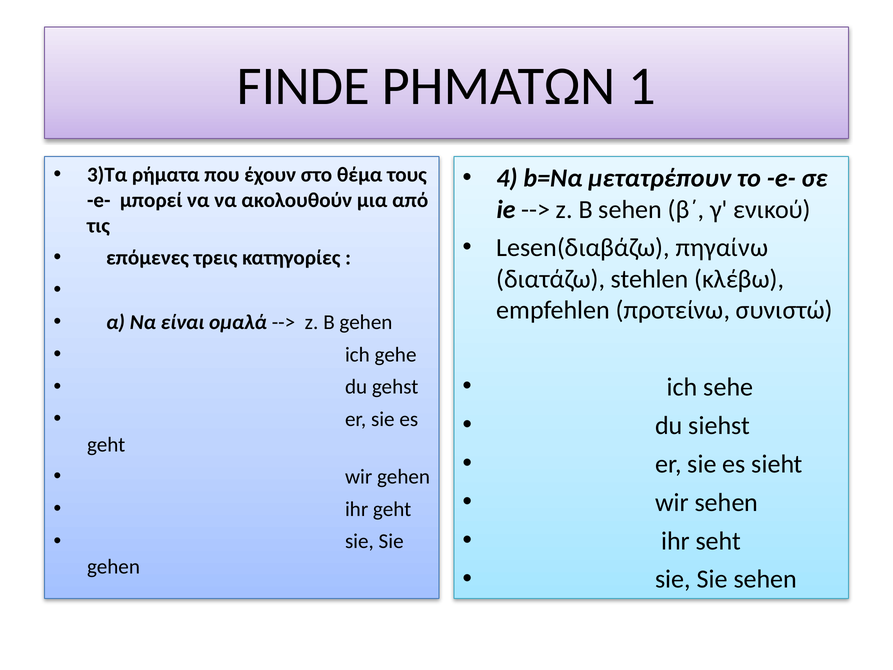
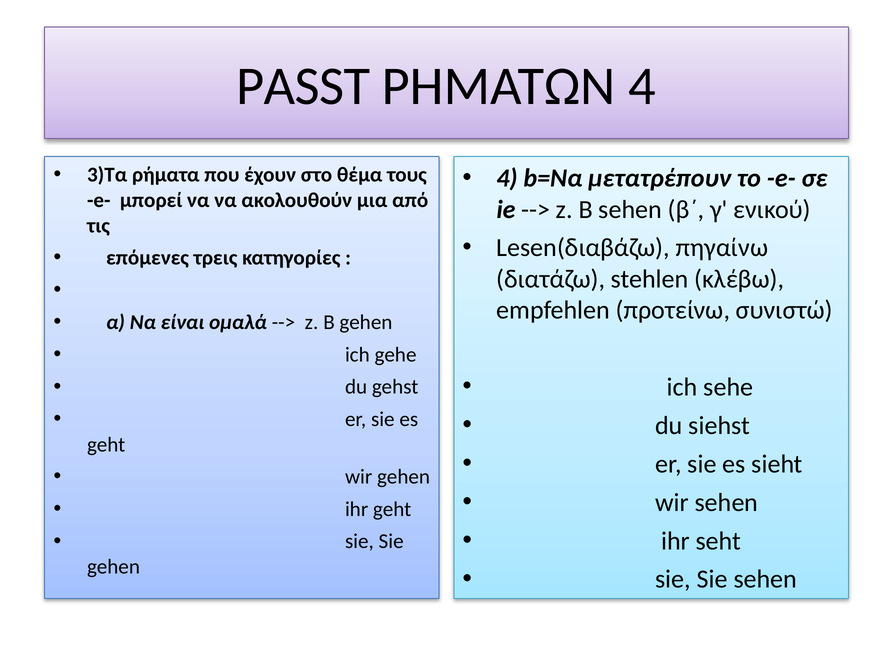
FINDE: FINDE -> PASST (303, 86)
ΡΗΜΑΤΩΝ 1: 1 -> 4 (642, 86)
